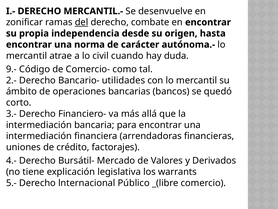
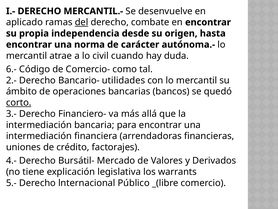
zonificar: zonificar -> aplicado (24, 22)
9.-: 9.- -> 6.- (11, 69)
corto underline: none -> present (19, 102)
